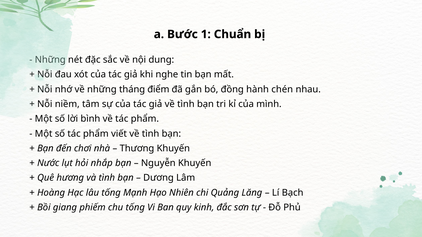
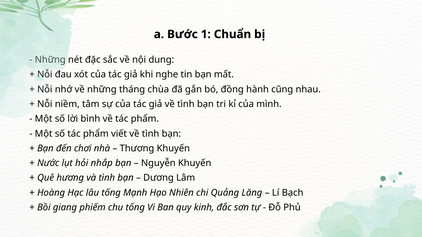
điểm: điểm -> chùa (158, 89)
chén: chén -> cũng (282, 89)
